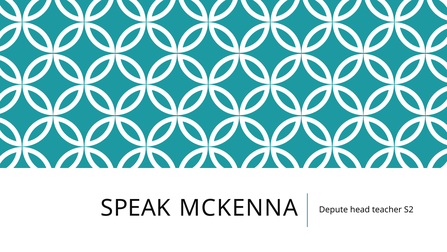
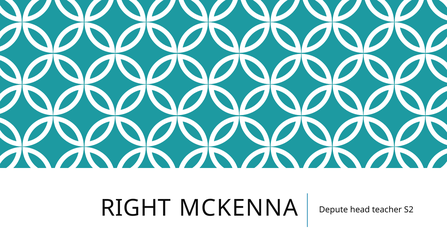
SPEAK: SPEAK -> RIGHT (136, 208)
